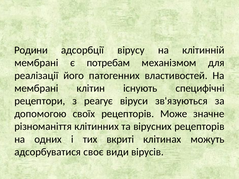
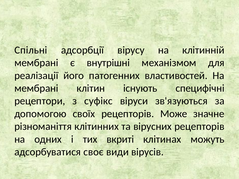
Родини: Родини -> Спільні (31, 50)
потребам: потребам -> внутрішні (108, 63)
реагує: реагує -> суфікс (98, 101)
